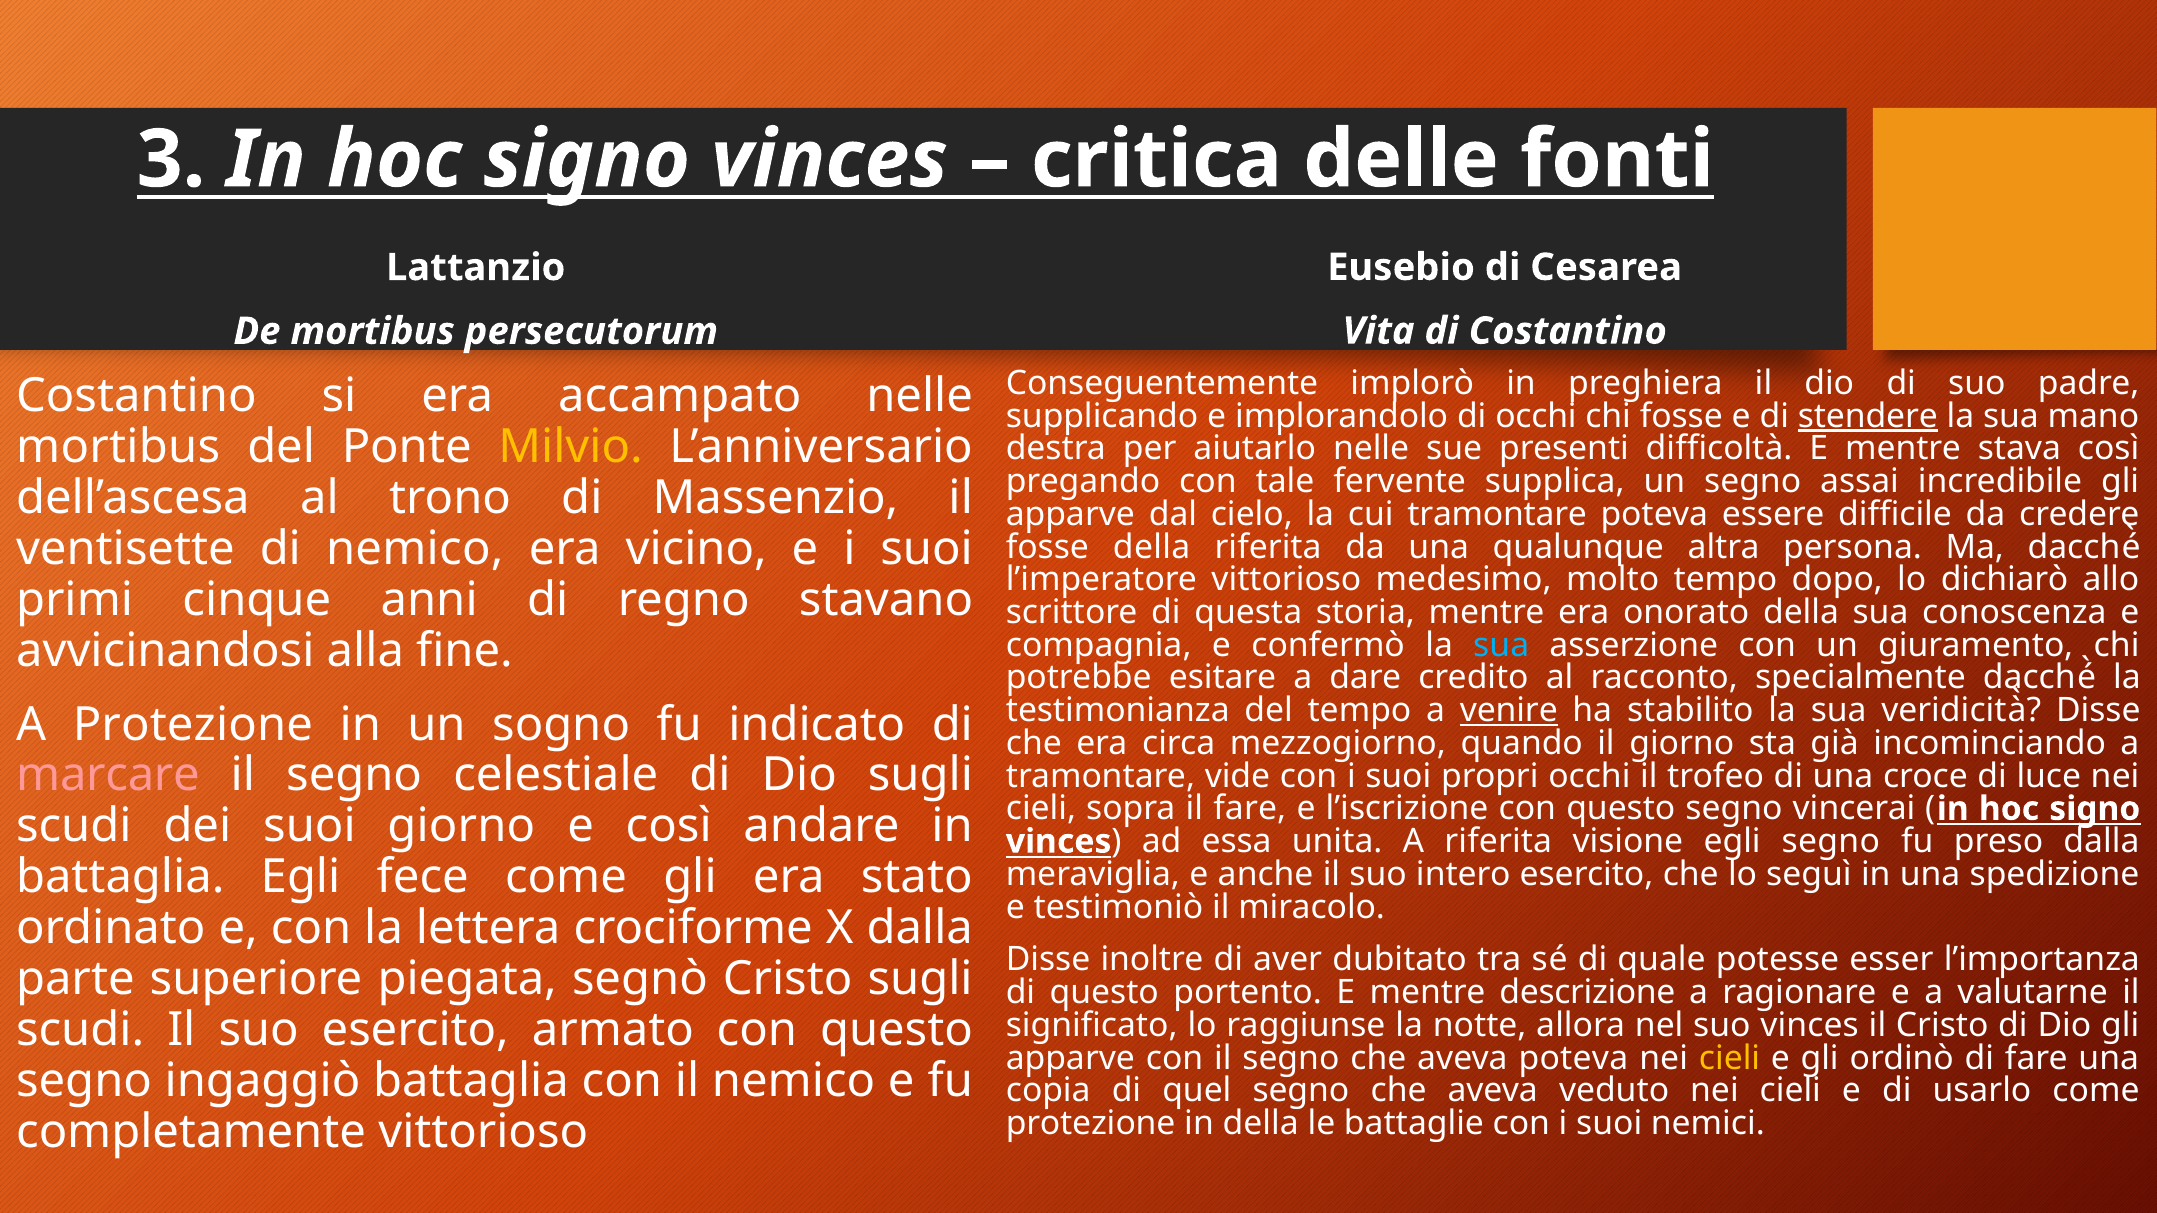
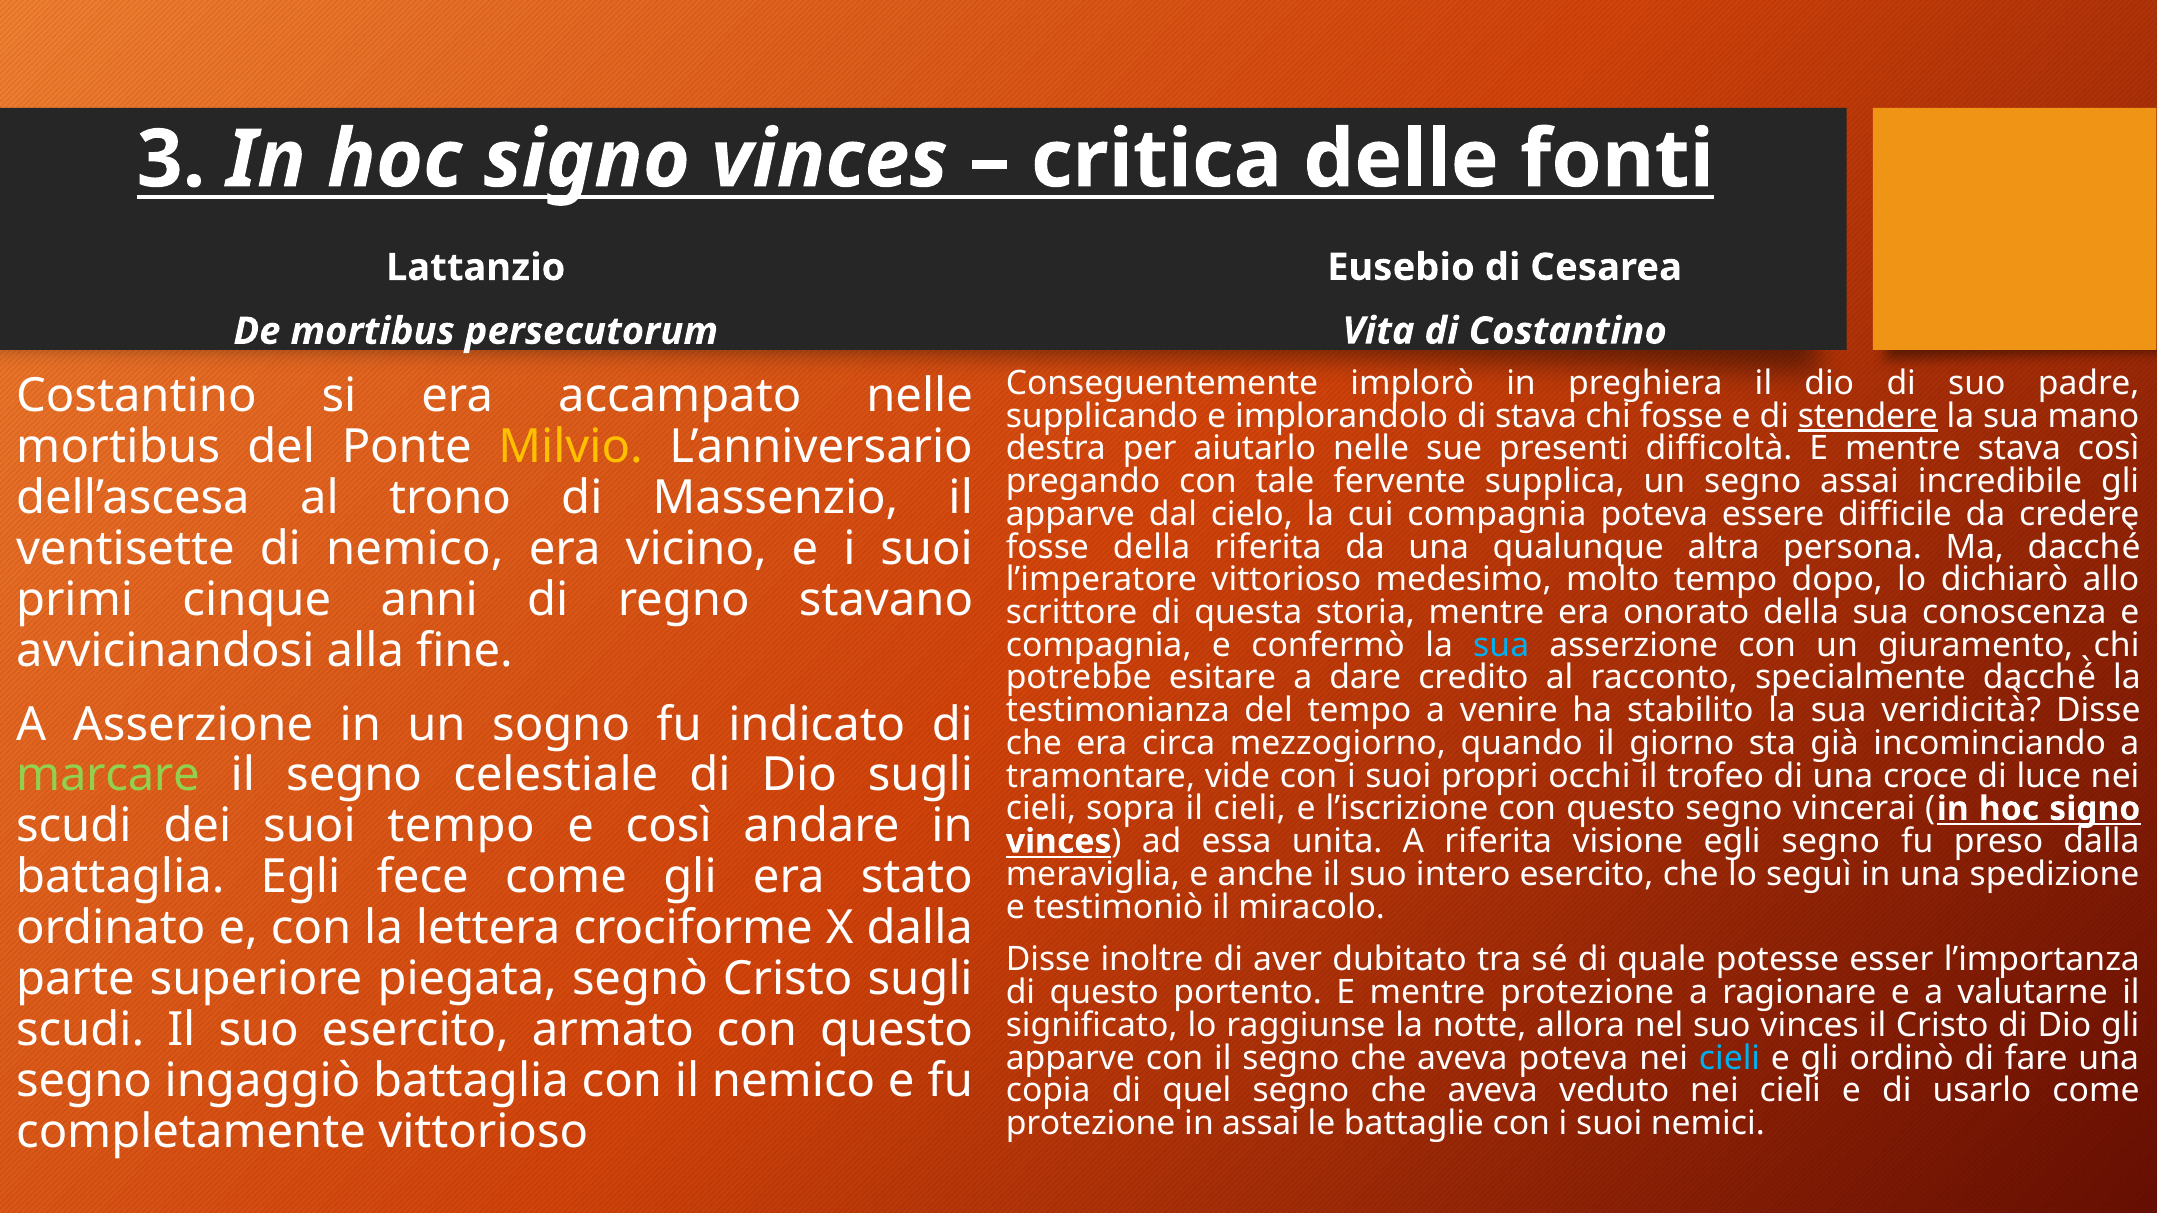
di occhi: occhi -> stava (1536, 416)
cui tramontare: tramontare -> compagnia (1497, 514)
venire underline: present -> none (1509, 711)
A Protezione: Protezione -> Asserzione (193, 725)
marcare colour: pink -> light green (108, 776)
il fare: fare -> cieli (1250, 809)
suoi giorno: giorno -> tempo (461, 827)
mentre descrizione: descrizione -> protezione (1587, 993)
cieli colour: yellow -> light blue (1730, 1058)
in della: della -> assai (1261, 1124)
